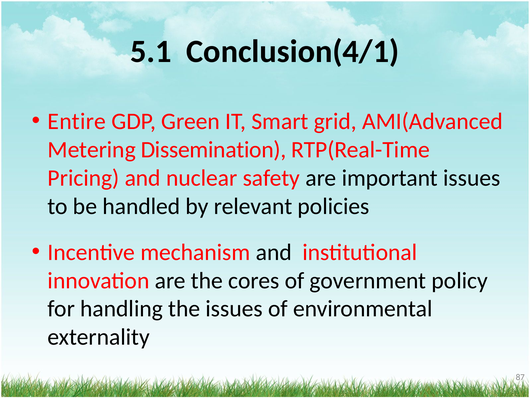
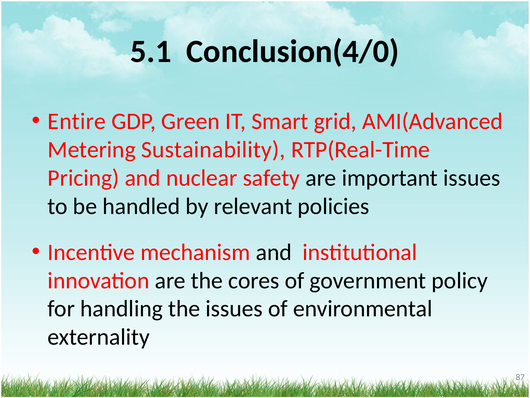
Conclusion(4/1: Conclusion(4/1 -> Conclusion(4/0 (293, 51)
Dissemination: Dissemination -> Sustainability (213, 149)
